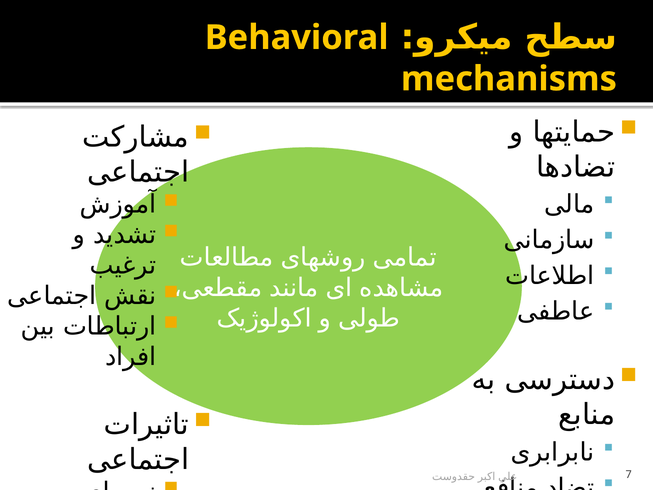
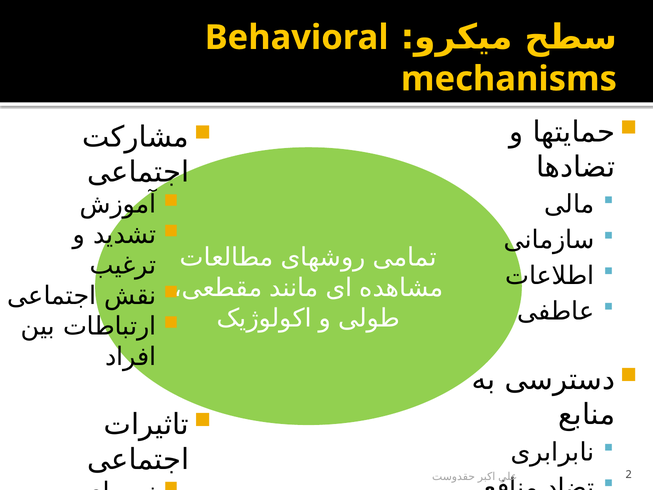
7: 7 -> 2 (629, 475)
